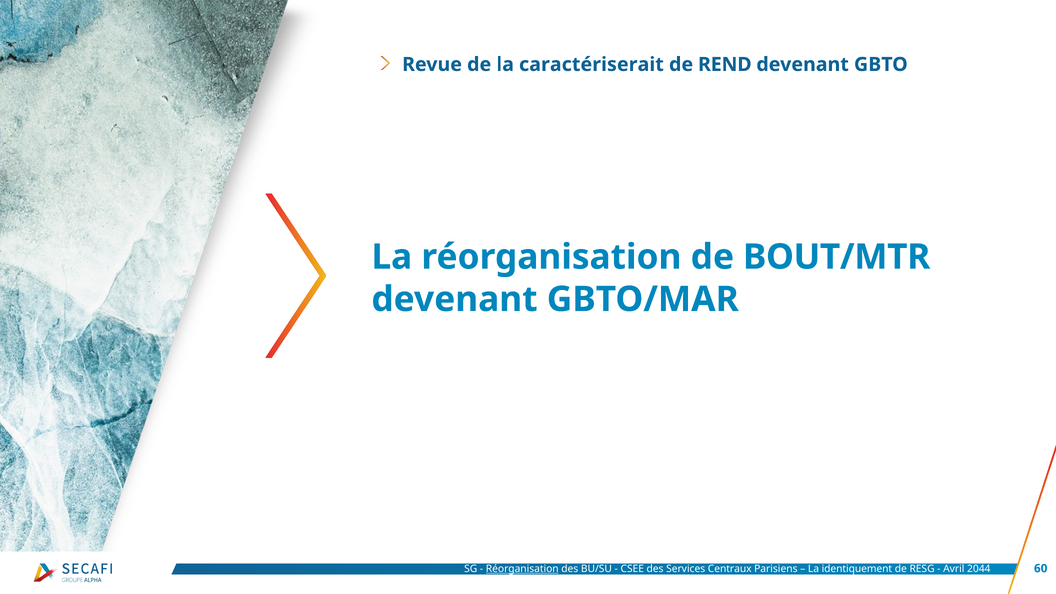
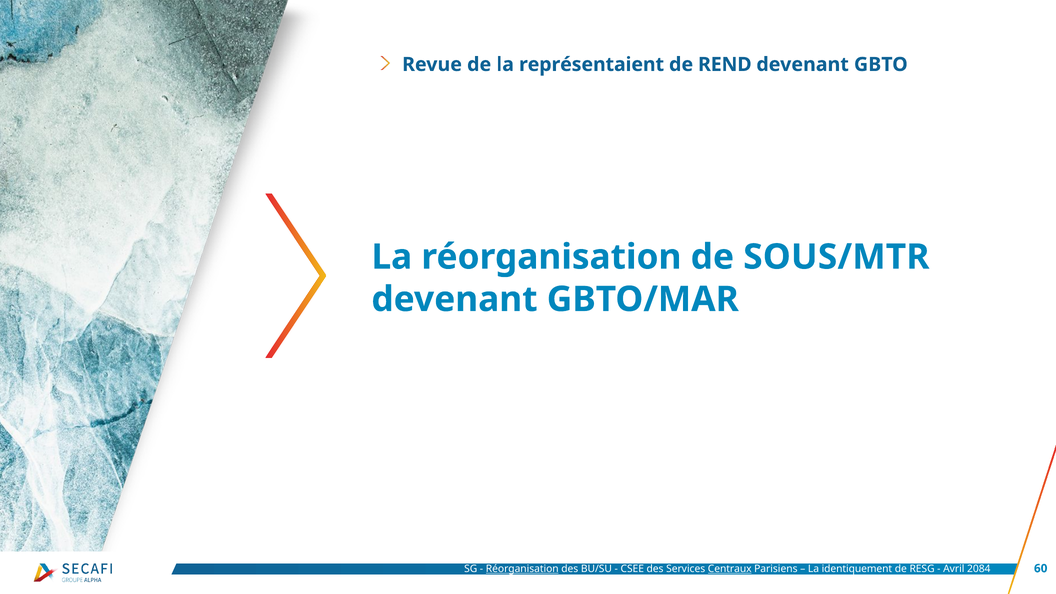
caractériserait: caractériserait -> représentaient (592, 65)
BOUT/MTR: BOUT/MTR -> SOUS/MTR (836, 257)
Centraux underline: none -> present (730, 569)
2044: 2044 -> 2084 (979, 569)
